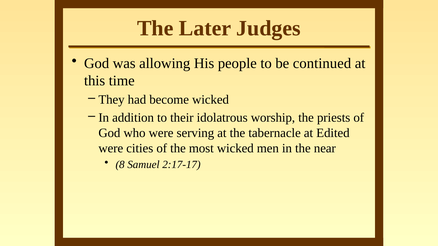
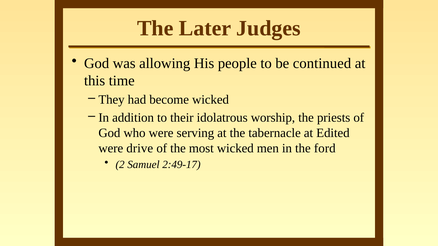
cities: cities -> drive (140, 148)
near: near -> ford (325, 148)
8: 8 -> 2 (120, 165)
2:17-17: 2:17-17 -> 2:49-17 (181, 165)
